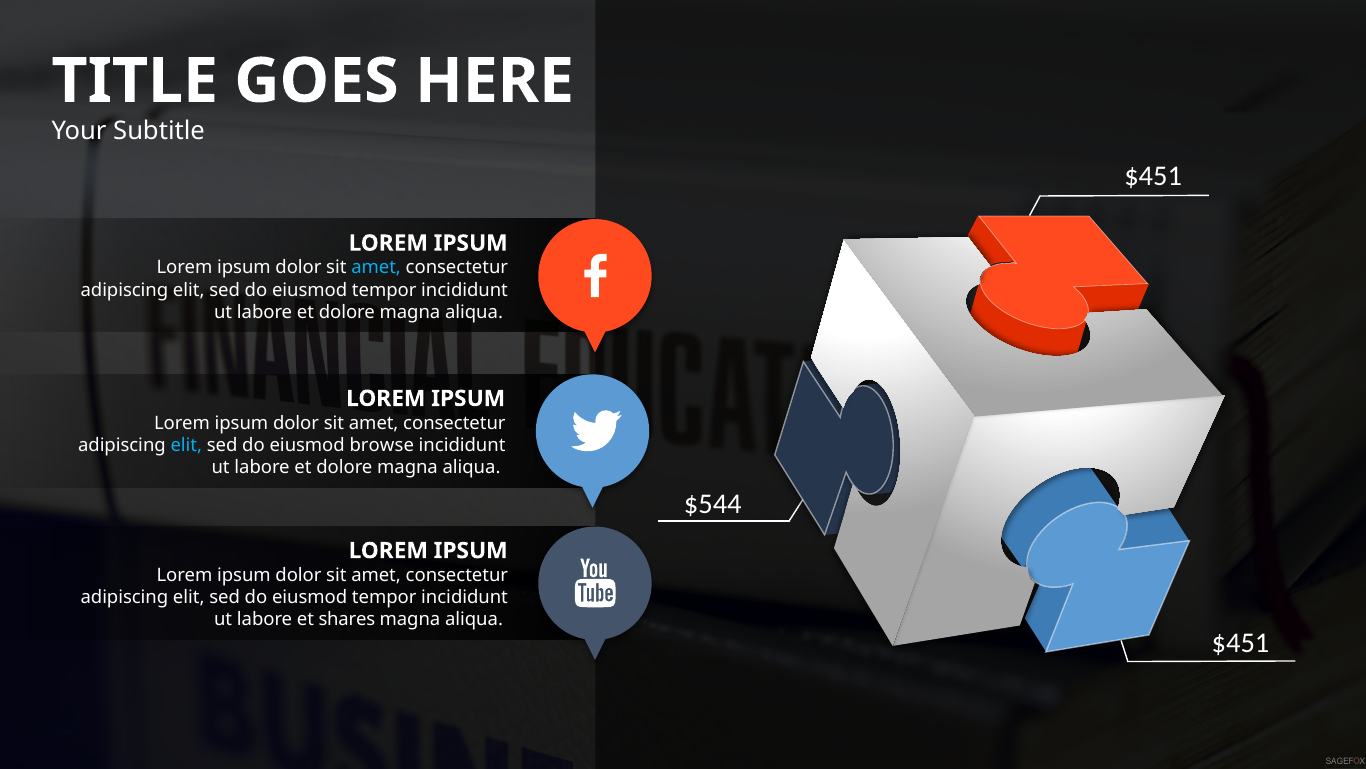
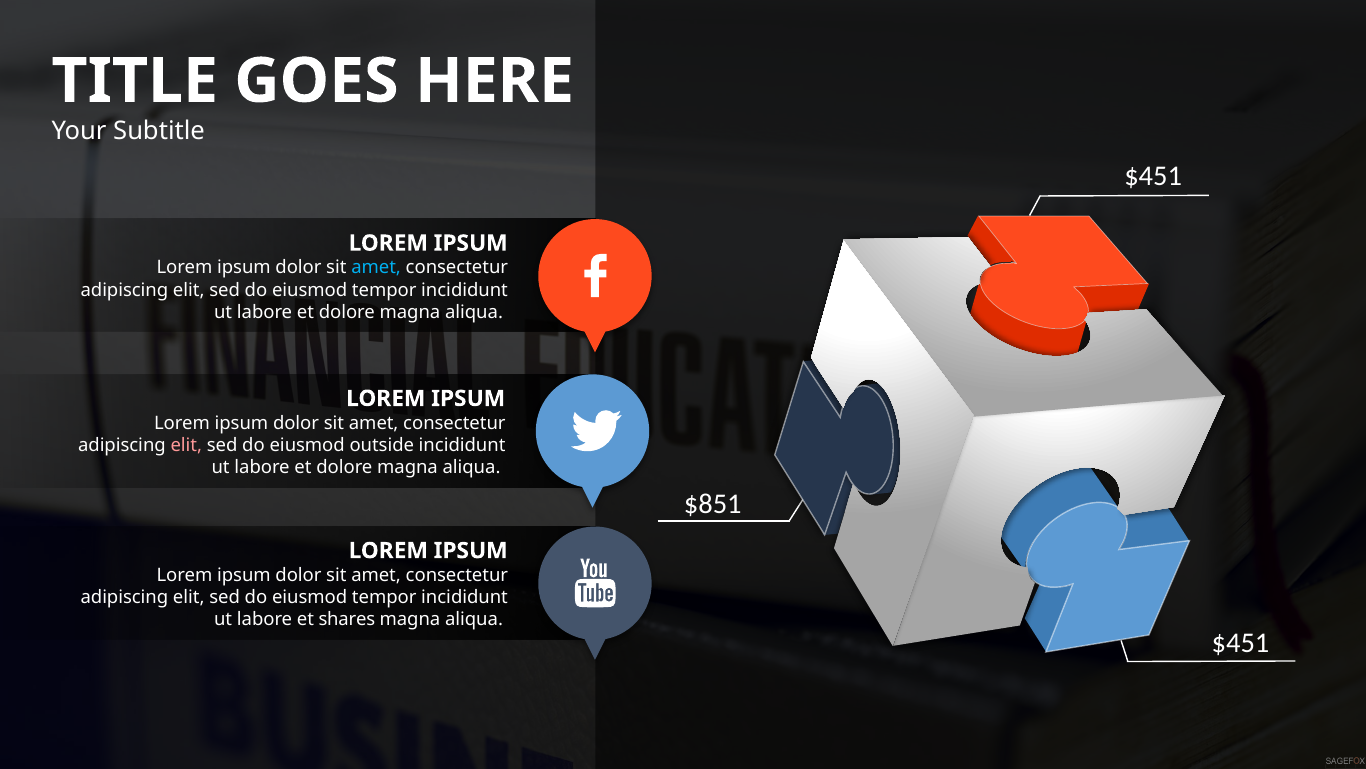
elit colour: light blue -> pink (186, 445)
browse: browse -> outside (382, 445)
$544: $544 -> $851 (713, 503)
